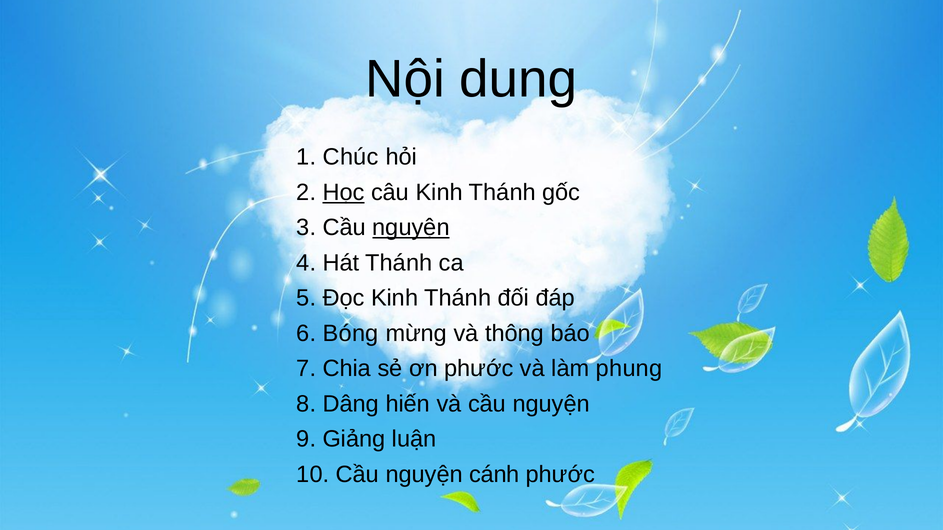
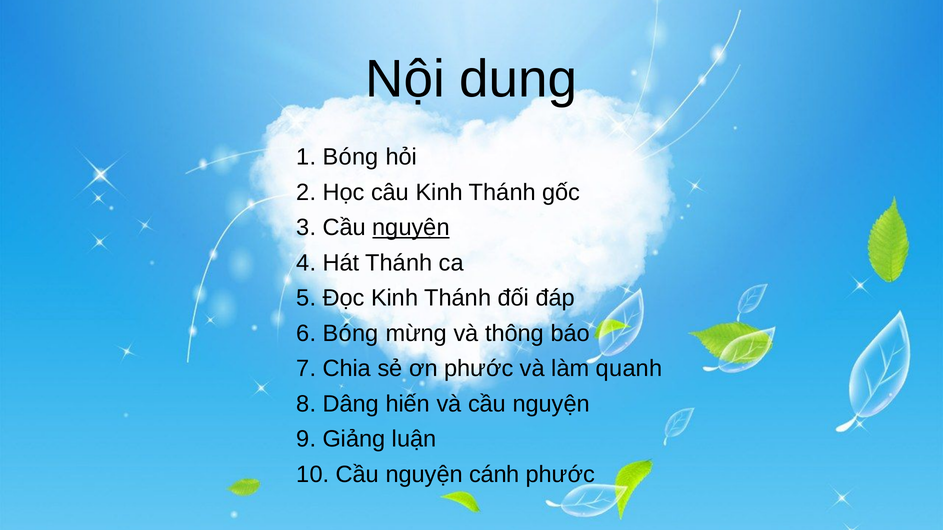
1 Chúc: Chúc -> Bóng (351, 157)
Học underline: present -> none (344, 193)
phung: phung -> quanh (629, 369)
